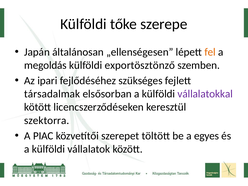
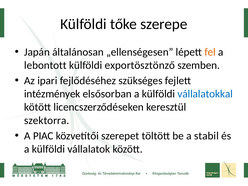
megoldás: megoldás -> lebontott (45, 65)
társadalmak: társadalmak -> intézmények (52, 94)
vállalatokkal colour: purple -> blue (205, 94)
egyes: egyes -> stabil (206, 136)
